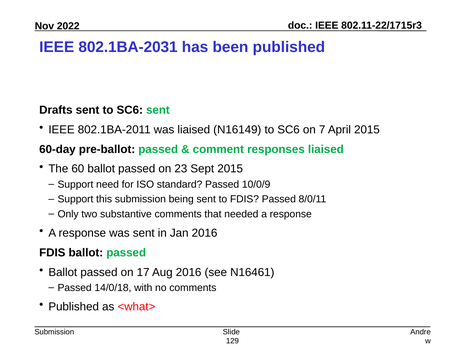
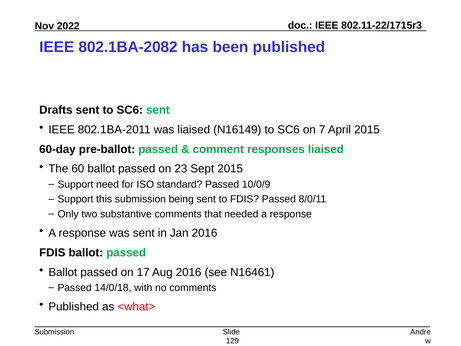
802.1BA-2031: 802.1BA-2031 -> 802.1BA-2082 (128, 47)
